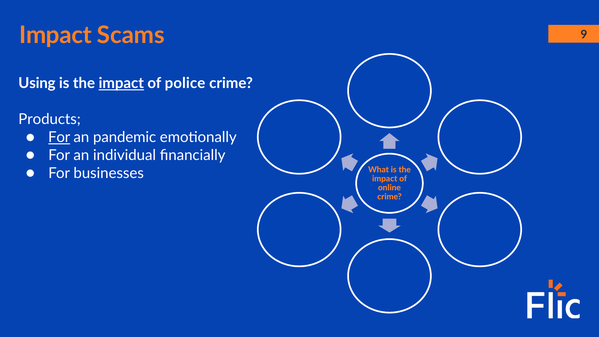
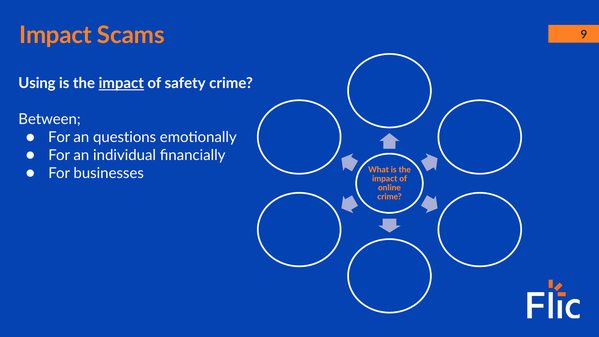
police: police -> safety (185, 83)
Products: Products -> Between (50, 119)
For underline: present -> none (59, 137)
pandemic: pandemic -> questions (125, 137)
